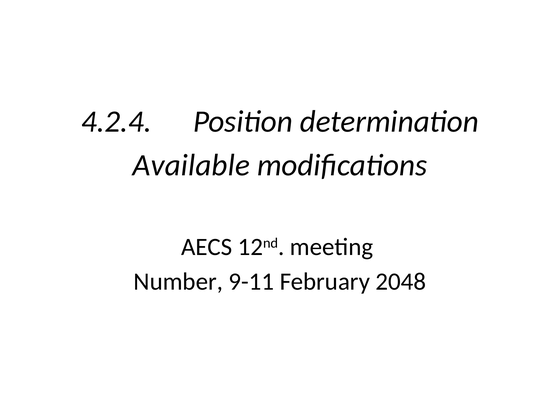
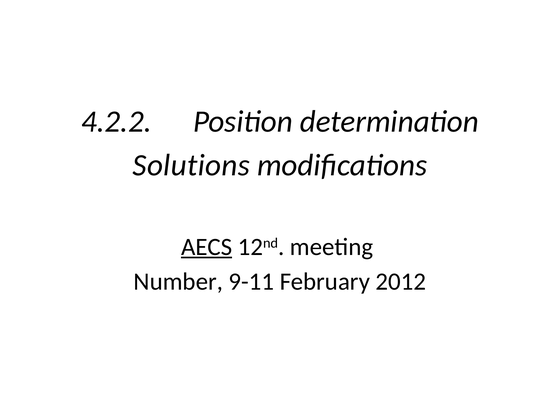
4.2.4: 4.2.4 -> 4.2.2 (116, 122)
Available: Available -> Solutions (191, 165)
AECS underline: none -> present (207, 247)
2048: 2048 -> 2012 (401, 282)
